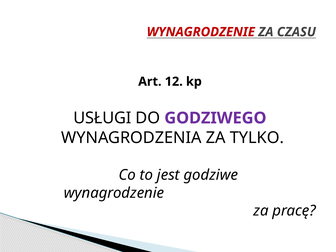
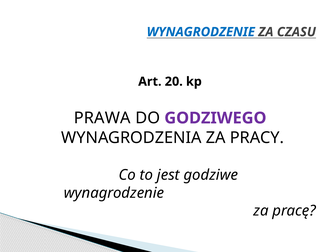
WYNAGRODZENIE colour: red -> blue (201, 32)
12: 12 -> 20 (174, 82)
USŁUGI: USŁUGI -> PRAWA (102, 118)
TYLKO: TYLKO -> PRACY (257, 138)
